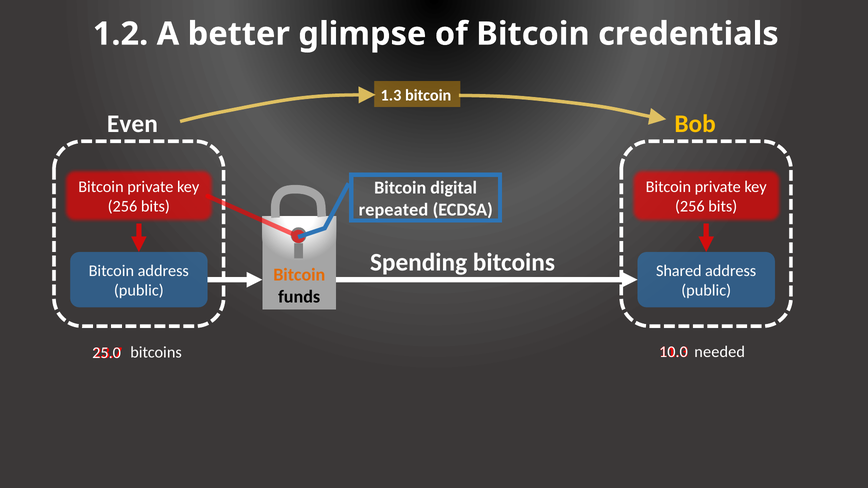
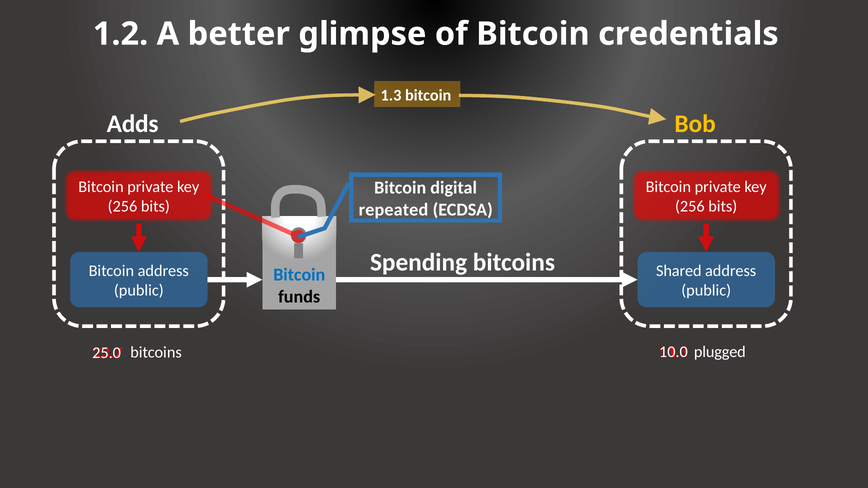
Even: Even -> Adds (133, 124)
Bitcoin colour: orange -> blue (299, 275)
needed: needed -> plugged (720, 352)
